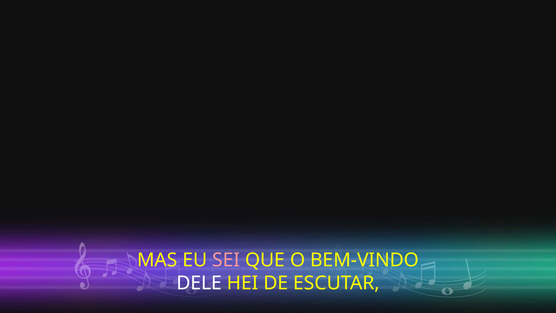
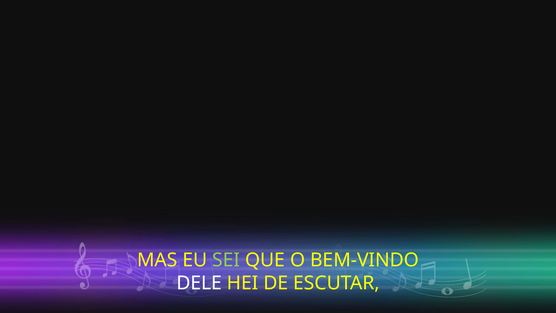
SEI colour: pink -> light green (226, 260)
